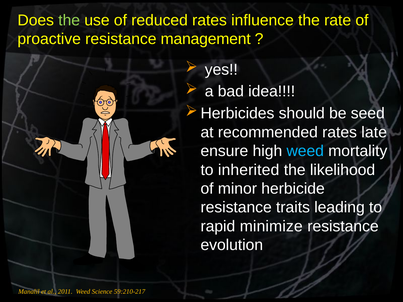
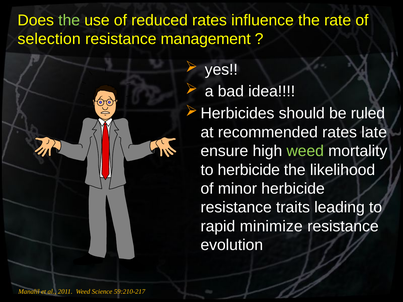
proactive: proactive -> selection (49, 39)
seed: seed -> ruled (368, 114)
weed colour: light blue -> light green (305, 151)
to inherited: inherited -> herbicide (249, 170)
